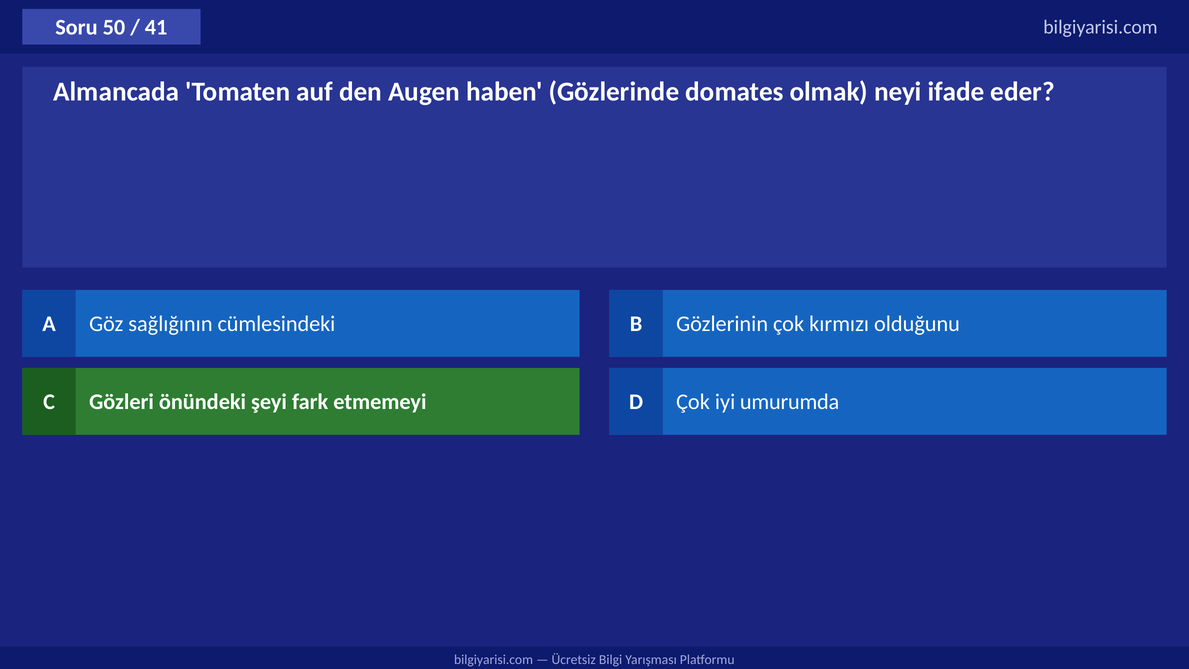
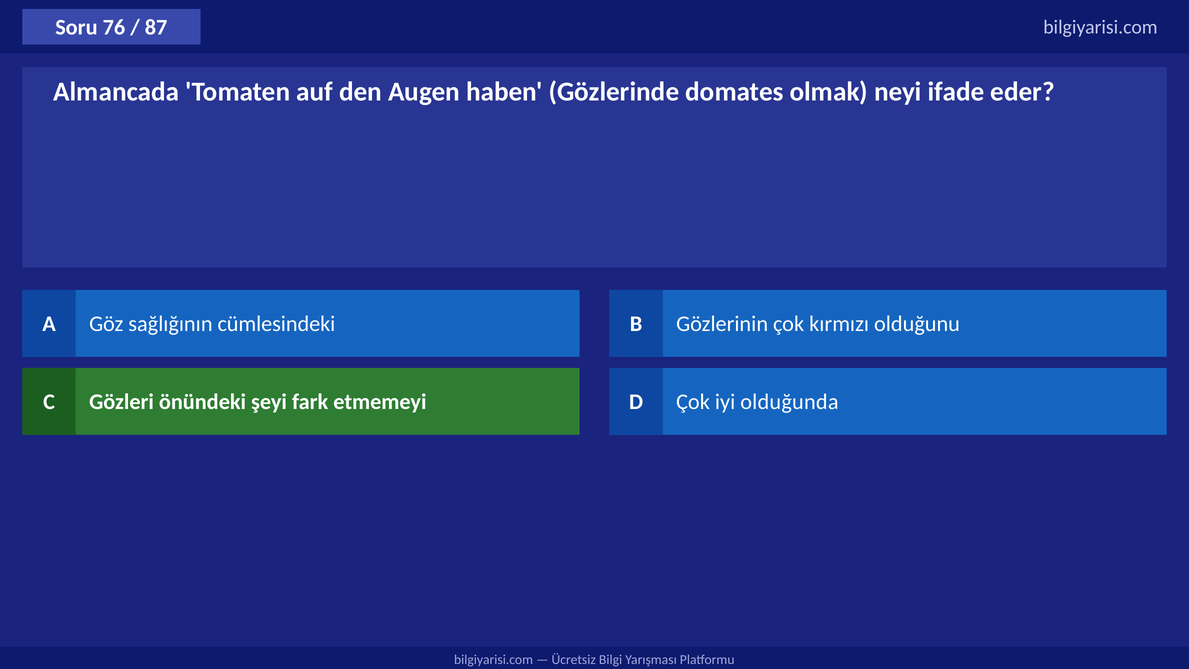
50: 50 -> 76 (114, 27)
41: 41 -> 87 (156, 27)
umurumda: umurumda -> olduğunda (789, 402)
